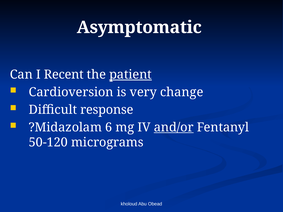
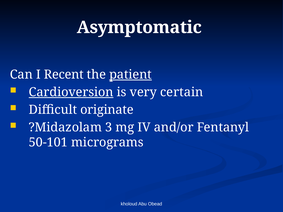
Cardioversion underline: none -> present (71, 92)
change: change -> certain (182, 92)
response: response -> originate (107, 110)
6: 6 -> 3 (109, 127)
and/or underline: present -> none (174, 127)
50-120: 50-120 -> 50-101 (48, 143)
